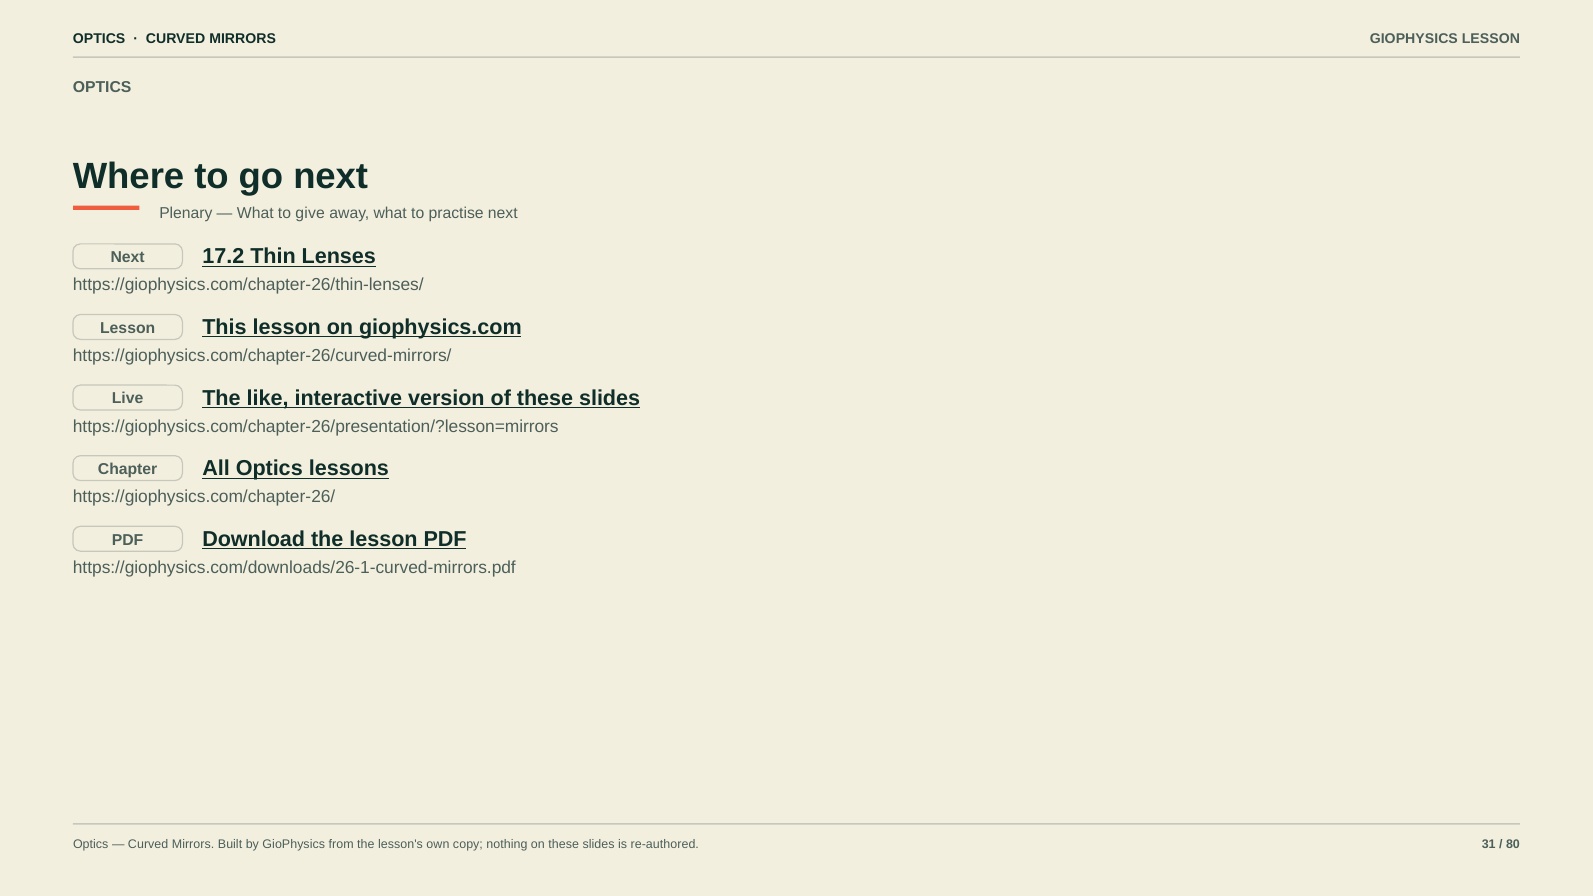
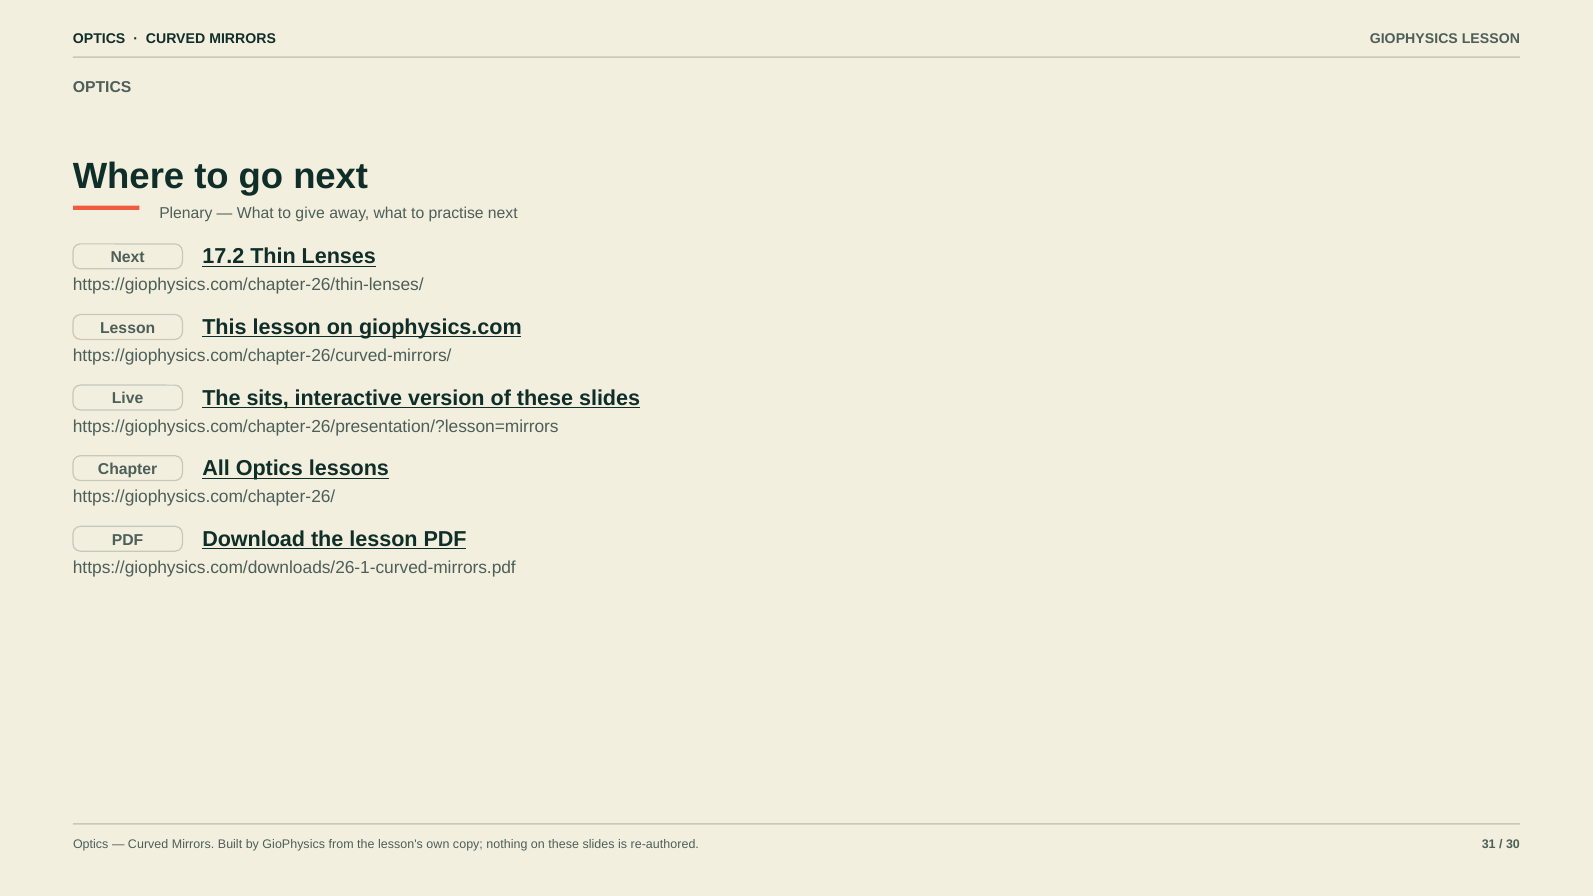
like: like -> sits (268, 398)
80: 80 -> 30 (1513, 845)
